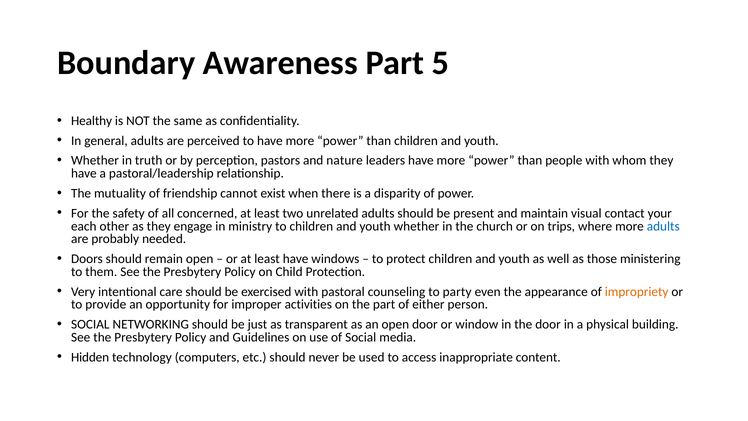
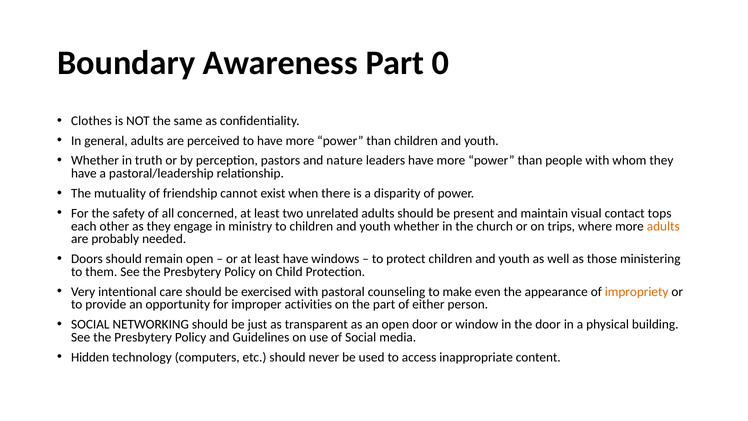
5: 5 -> 0 (441, 63)
Healthy: Healthy -> Clothes (91, 121)
your: your -> tops (660, 213)
adults colour: blue -> orange (663, 226)
party: party -> make (457, 292)
